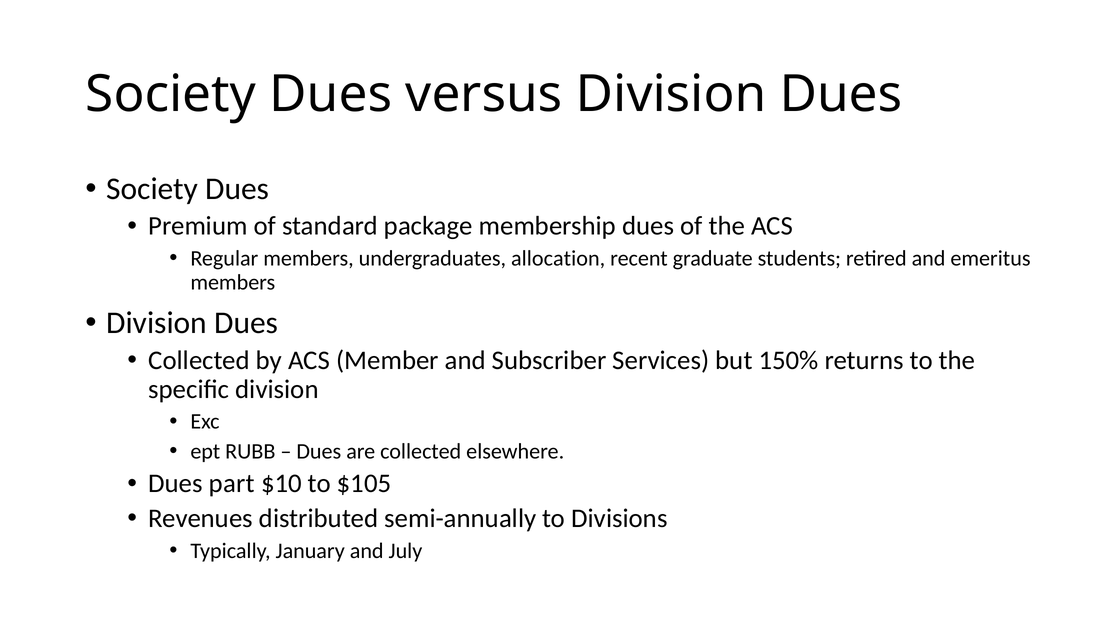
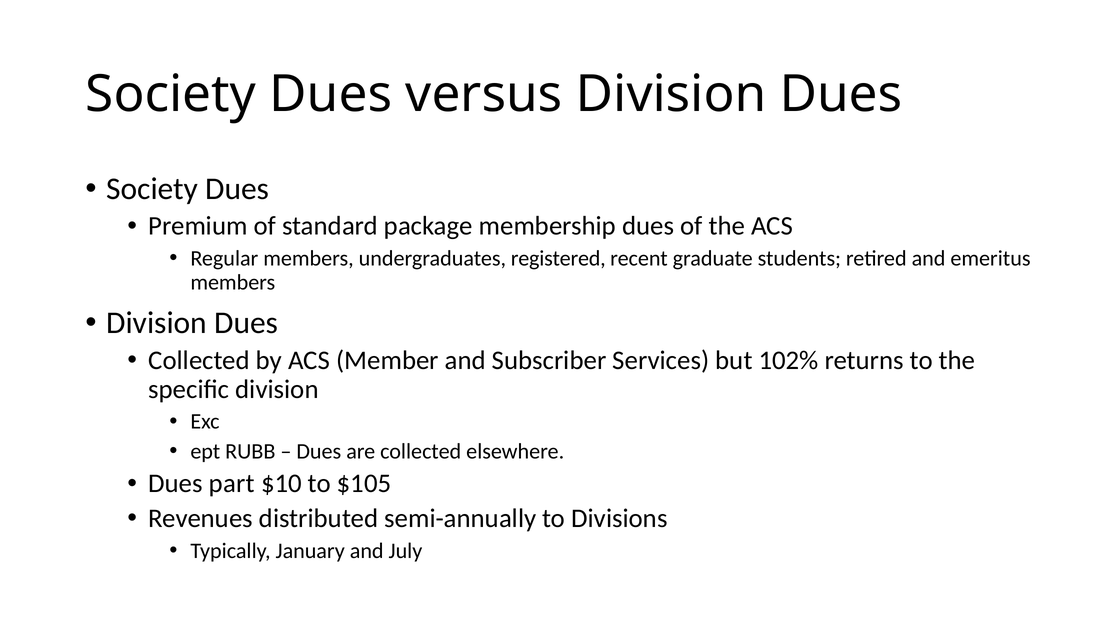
allocation: allocation -> registered (558, 258)
150%: 150% -> 102% (788, 360)
